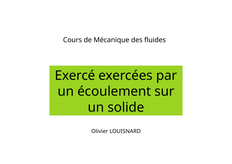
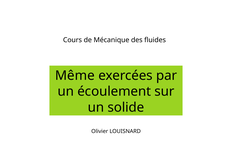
Exercé: Exercé -> Même (75, 76)
